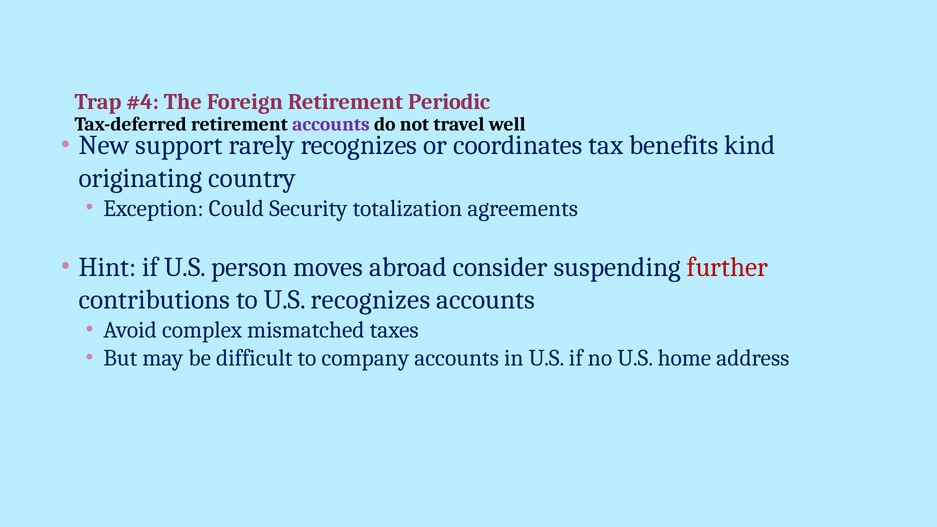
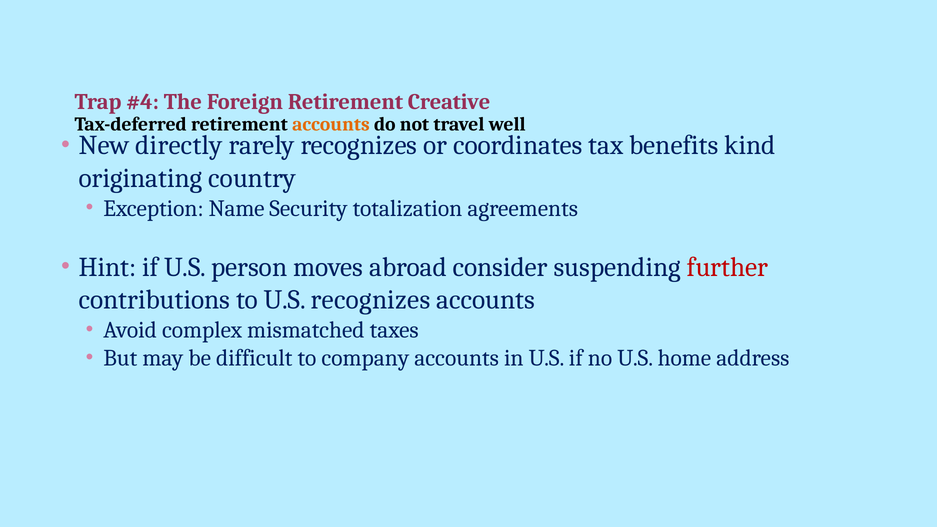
Periodic: Periodic -> Creative (449, 102)
accounts colour: purple -> orange (331, 125)
support: support -> directly (179, 145)
Could: Could -> Name (237, 208)
